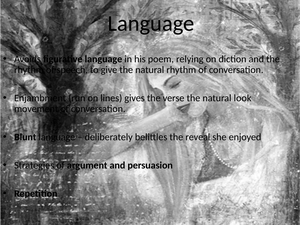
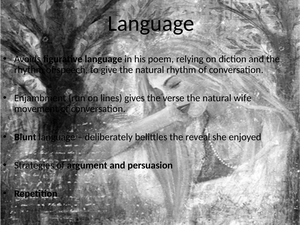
look: look -> wife (243, 98)
